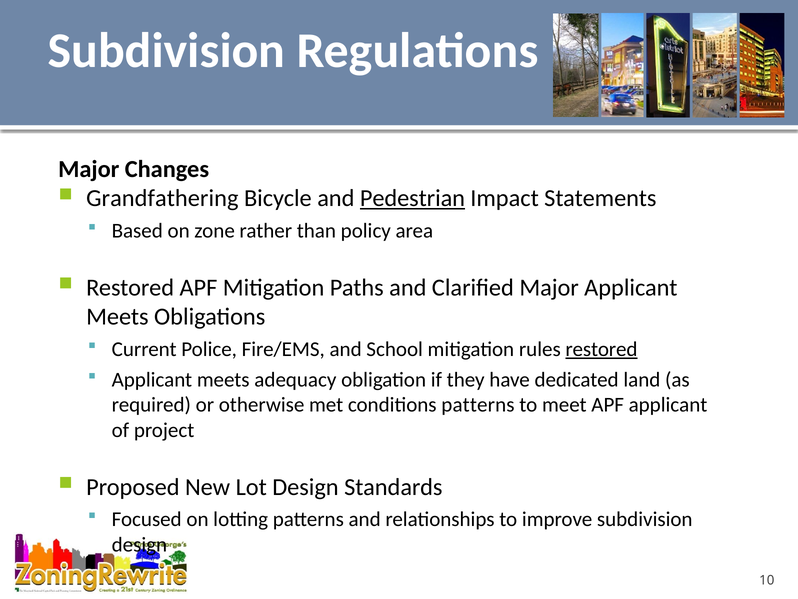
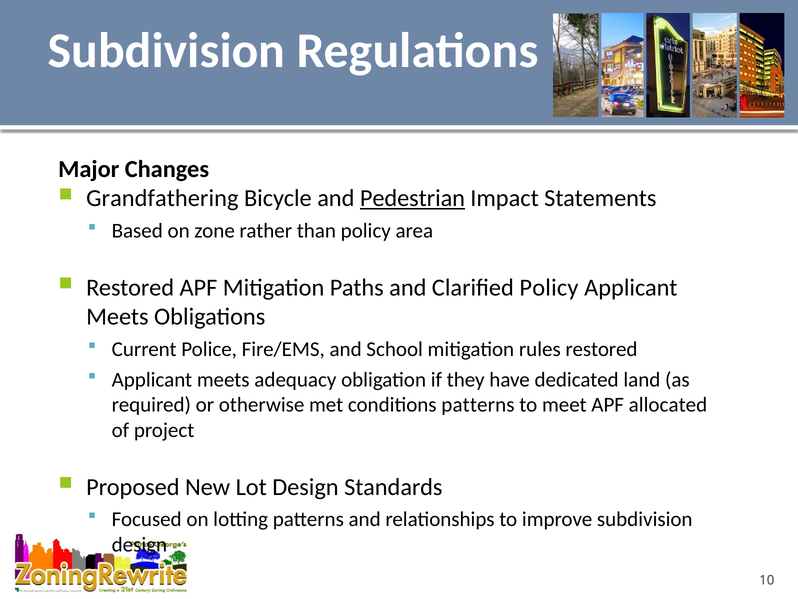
Clarified Major: Major -> Policy (549, 287)
restored underline: present -> none (601, 349)
APF applicant: applicant -> allocated (668, 405)
